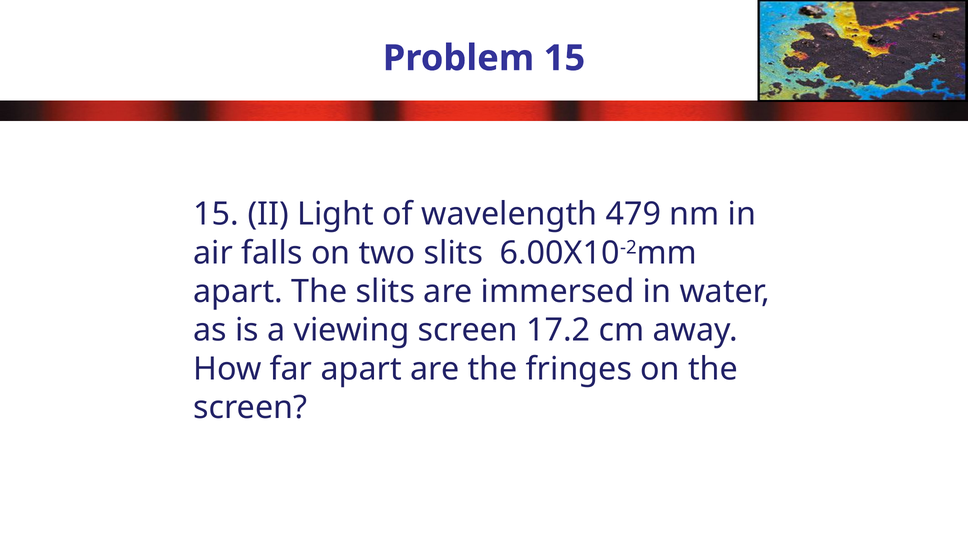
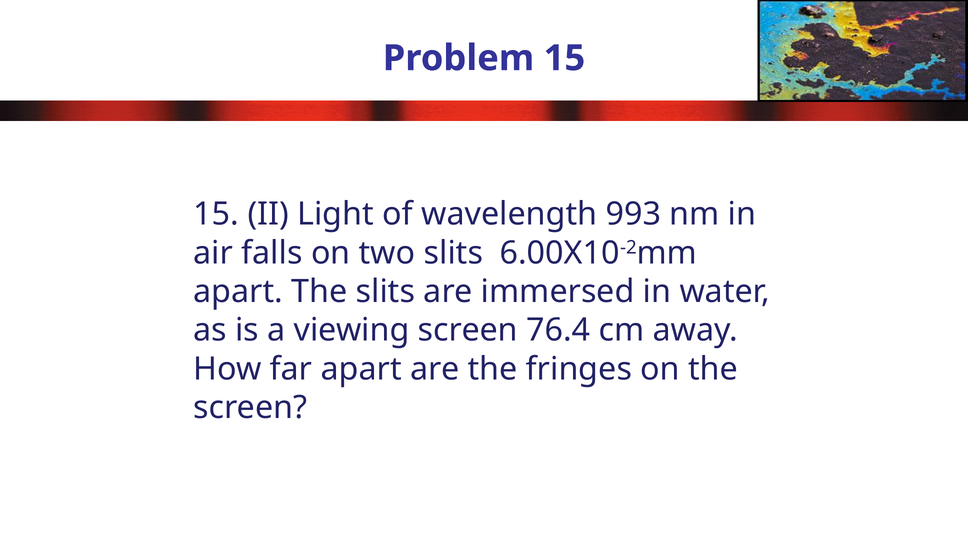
479: 479 -> 993 (633, 214)
17.2: 17.2 -> 76.4 (558, 331)
